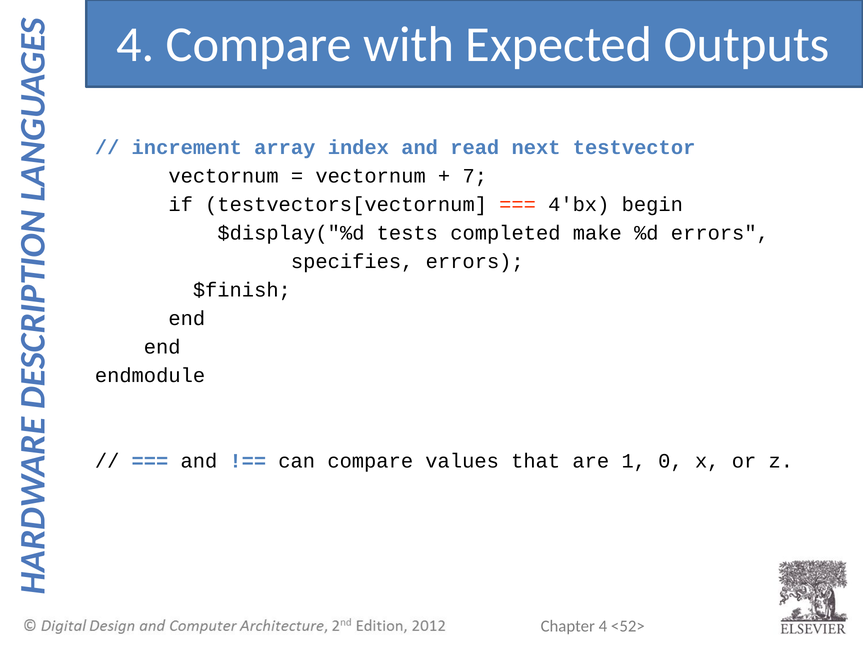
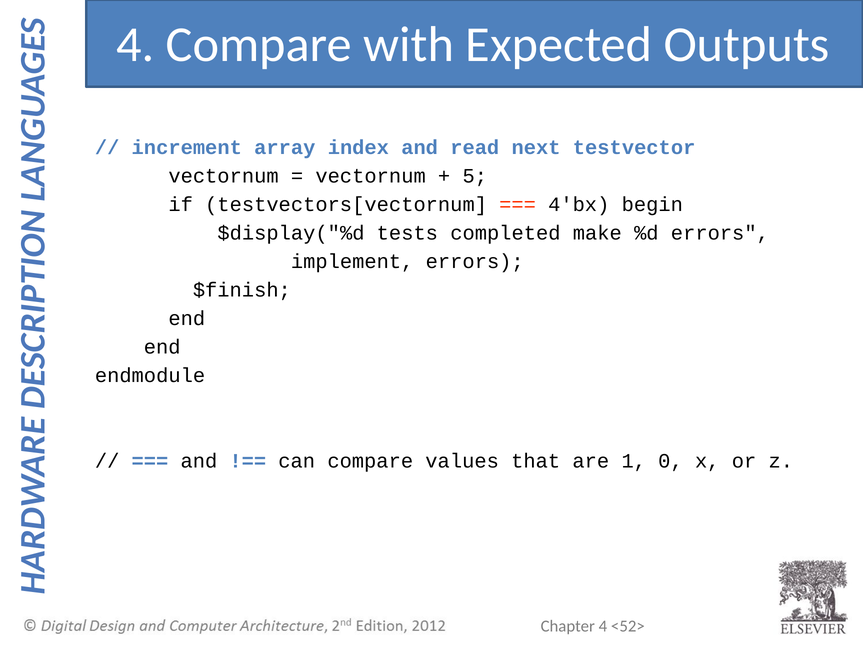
7: 7 -> 5 (475, 176)
specifies: specifies -> implement (352, 262)
